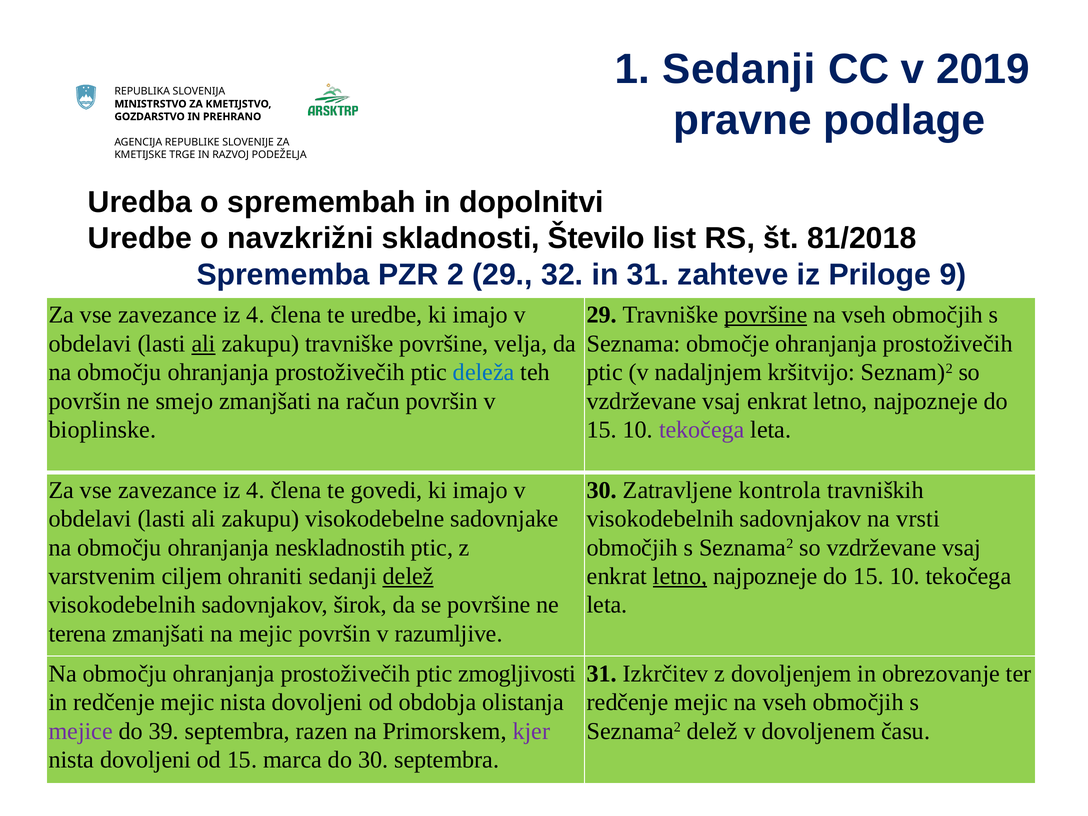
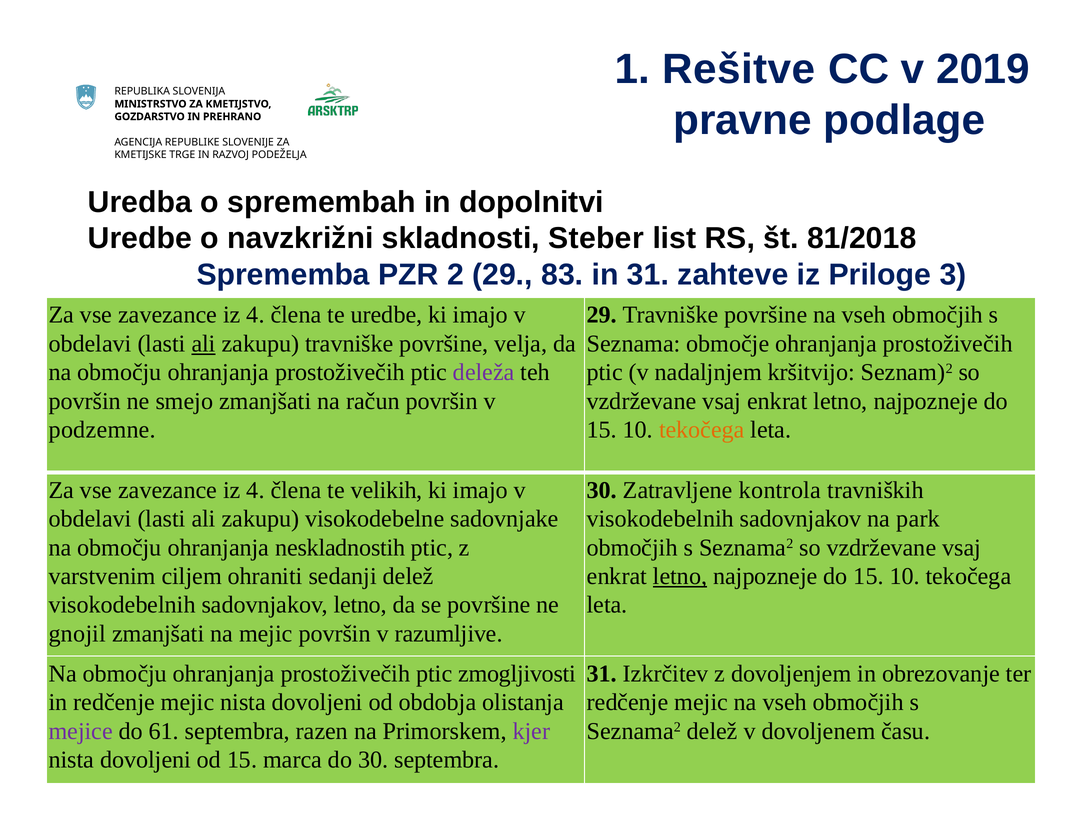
1 Sedanji: Sedanji -> Rešitve (739, 69)
Število: Število -> Steber (596, 238)
32: 32 -> 83 (562, 275)
9: 9 -> 3 (953, 275)
površine underline: present -> none (766, 315)
deleža colour: blue -> purple (484, 372)
bioplinske: bioplinske -> podzemne (102, 430)
tekočega colour: purple -> orange (702, 430)
govedi: govedi -> velikih (387, 490)
vrsti: vrsti -> park (918, 519)
delež underline: present -> none (408, 576)
sadovnjakov širok: širok -> letno (360, 605)
terena: terena -> gnojil (77, 634)
39: 39 -> 61 (164, 731)
